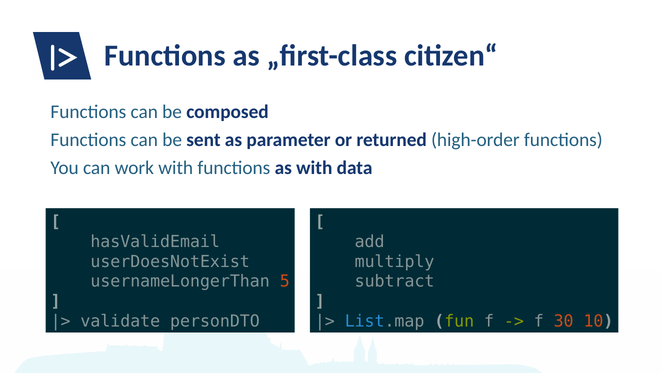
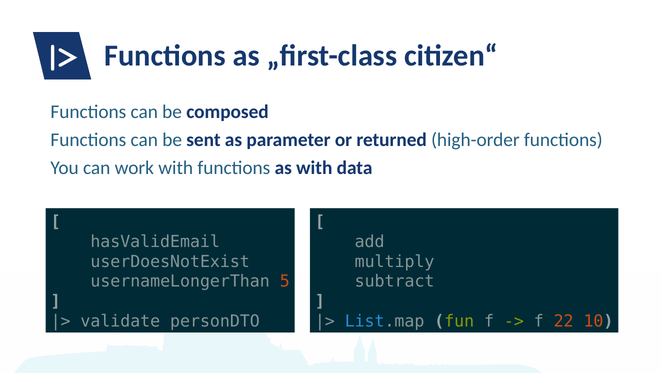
30: 30 -> 22 (564, 321)
